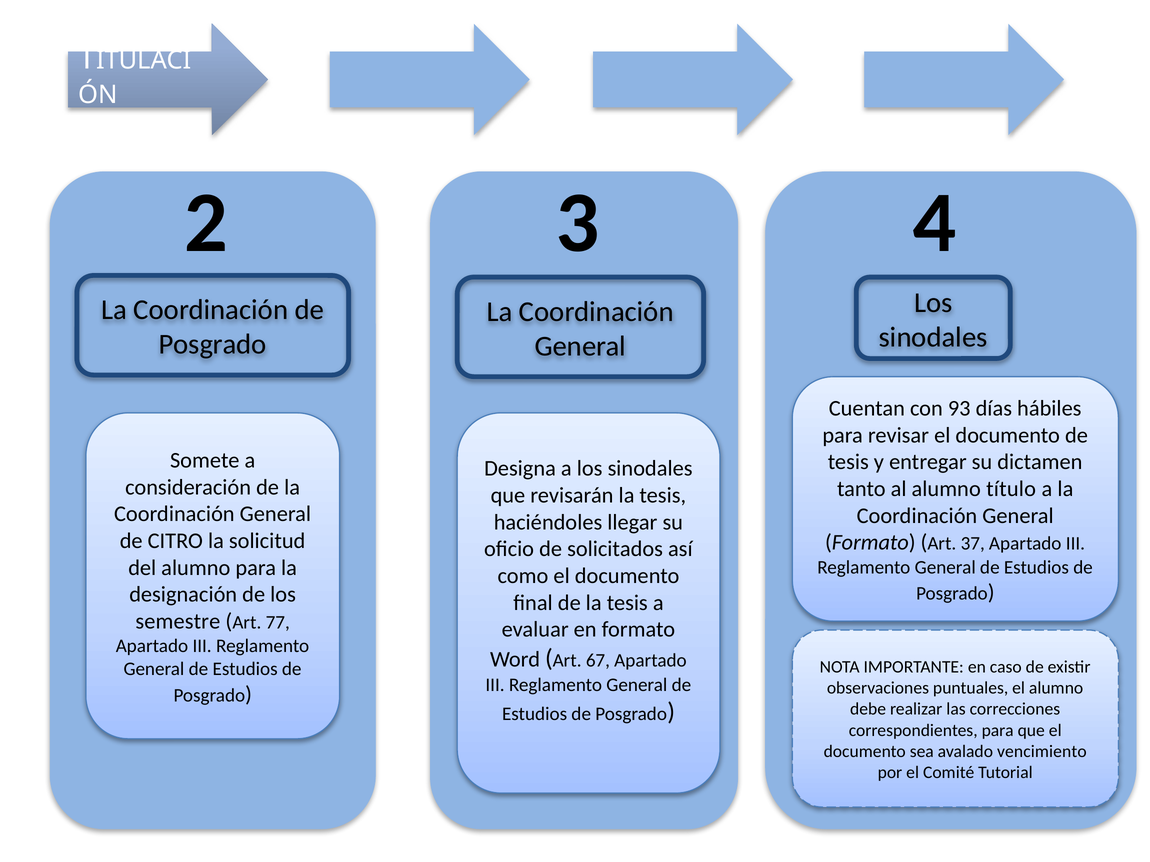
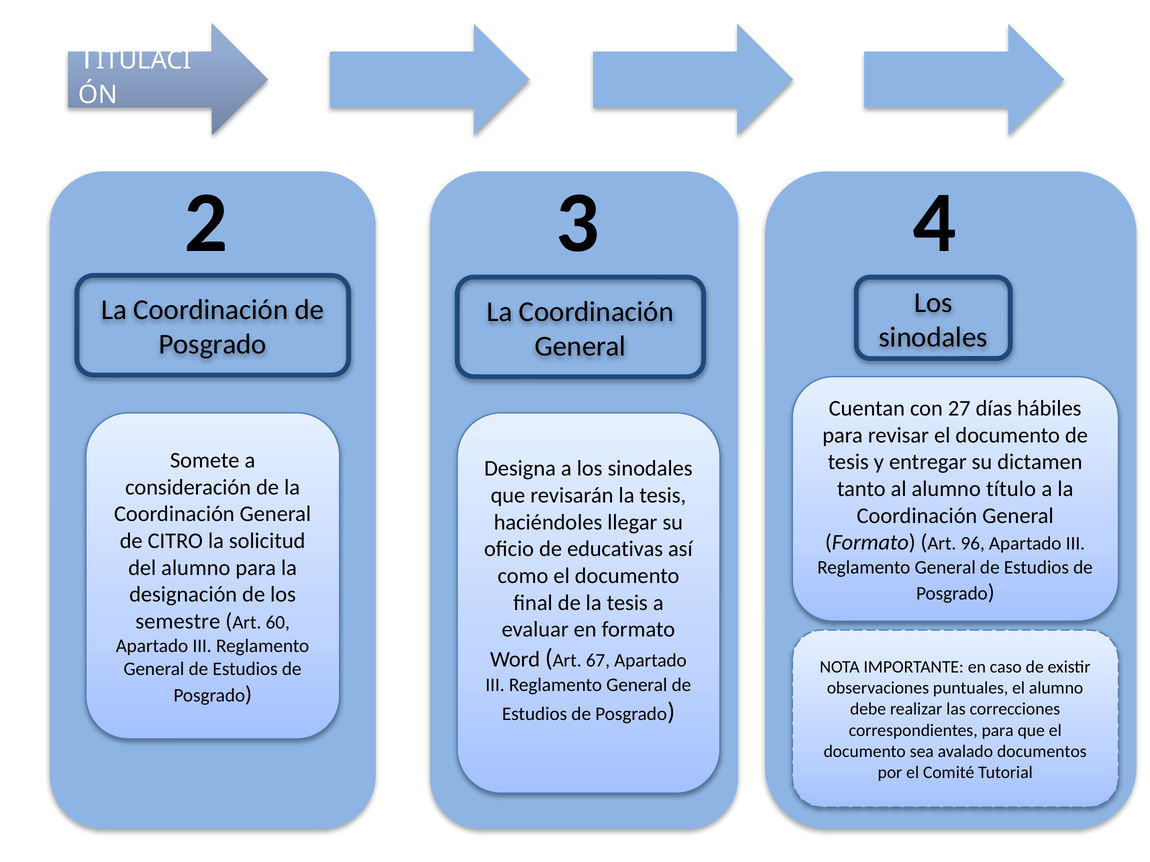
93: 93 -> 27 (959, 409)
37: 37 -> 96 (973, 544)
solicitados: solicitados -> educativas (615, 549)
77: 77 -> 60 (278, 623)
vencimiento: vencimiento -> documentos (1042, 752)
